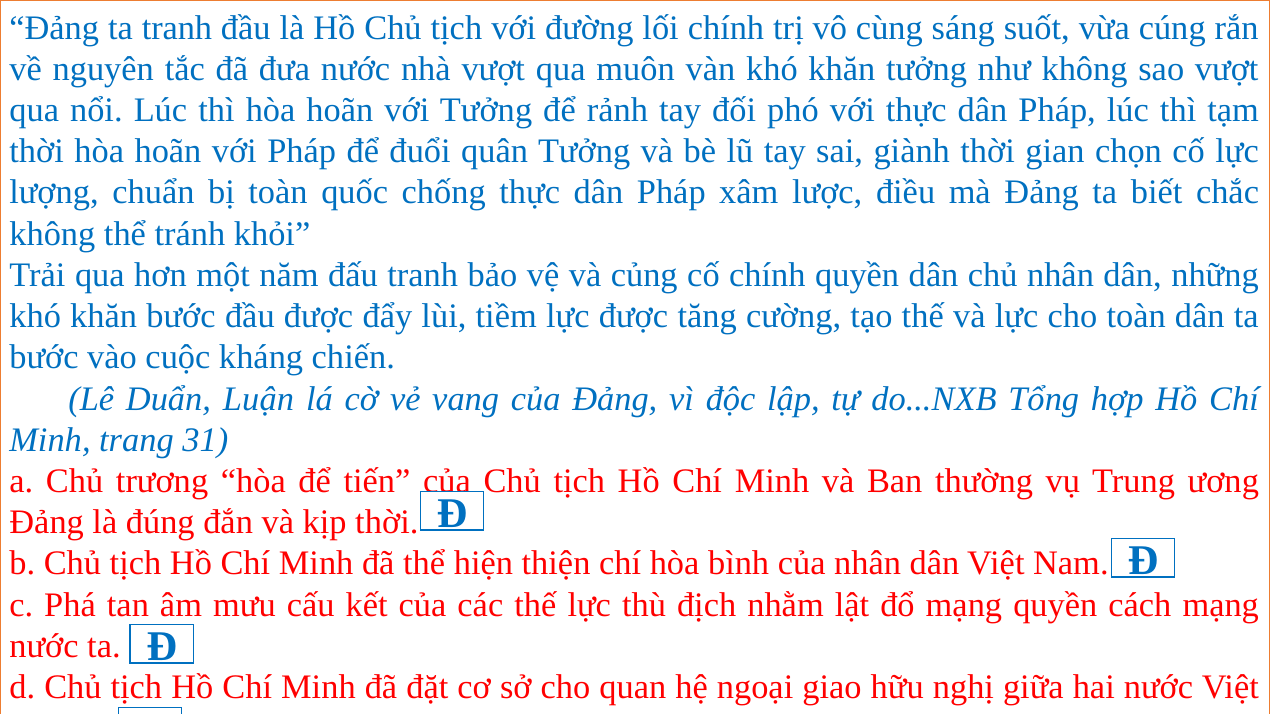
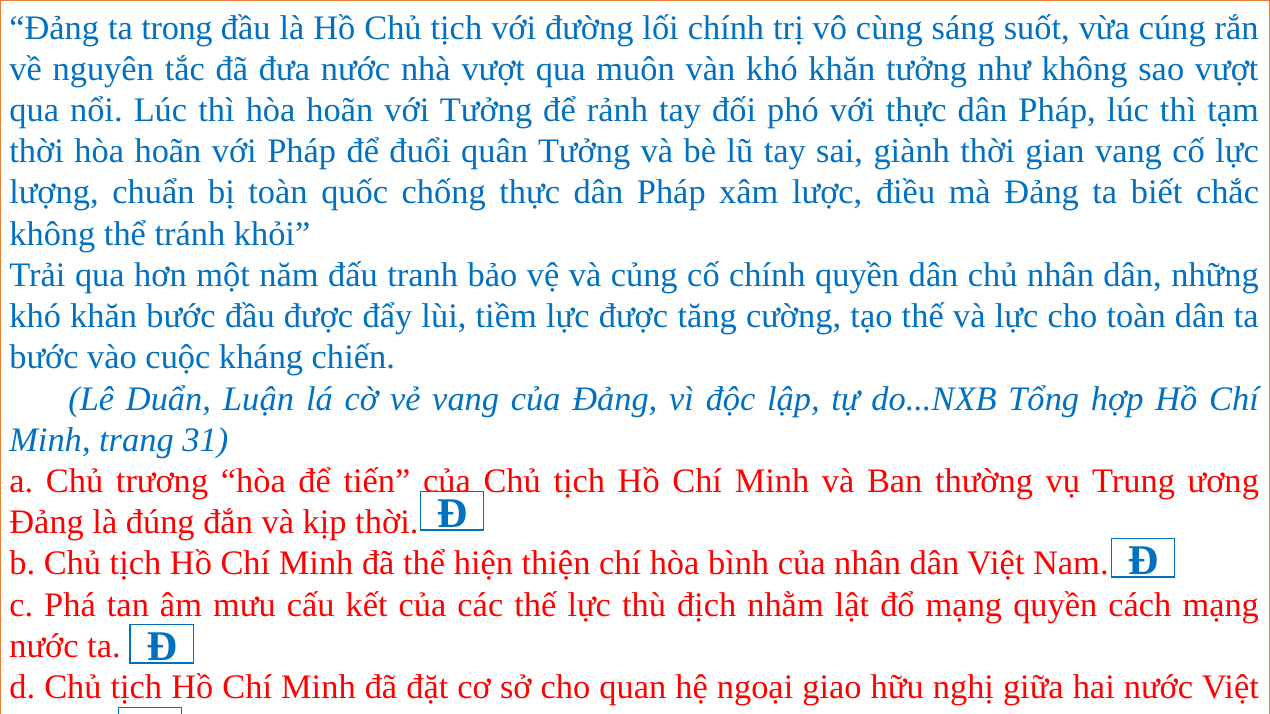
ta tranh: tranh -> trong (177, 28)
gian chọn: chọn -> vang (1129, 151)
